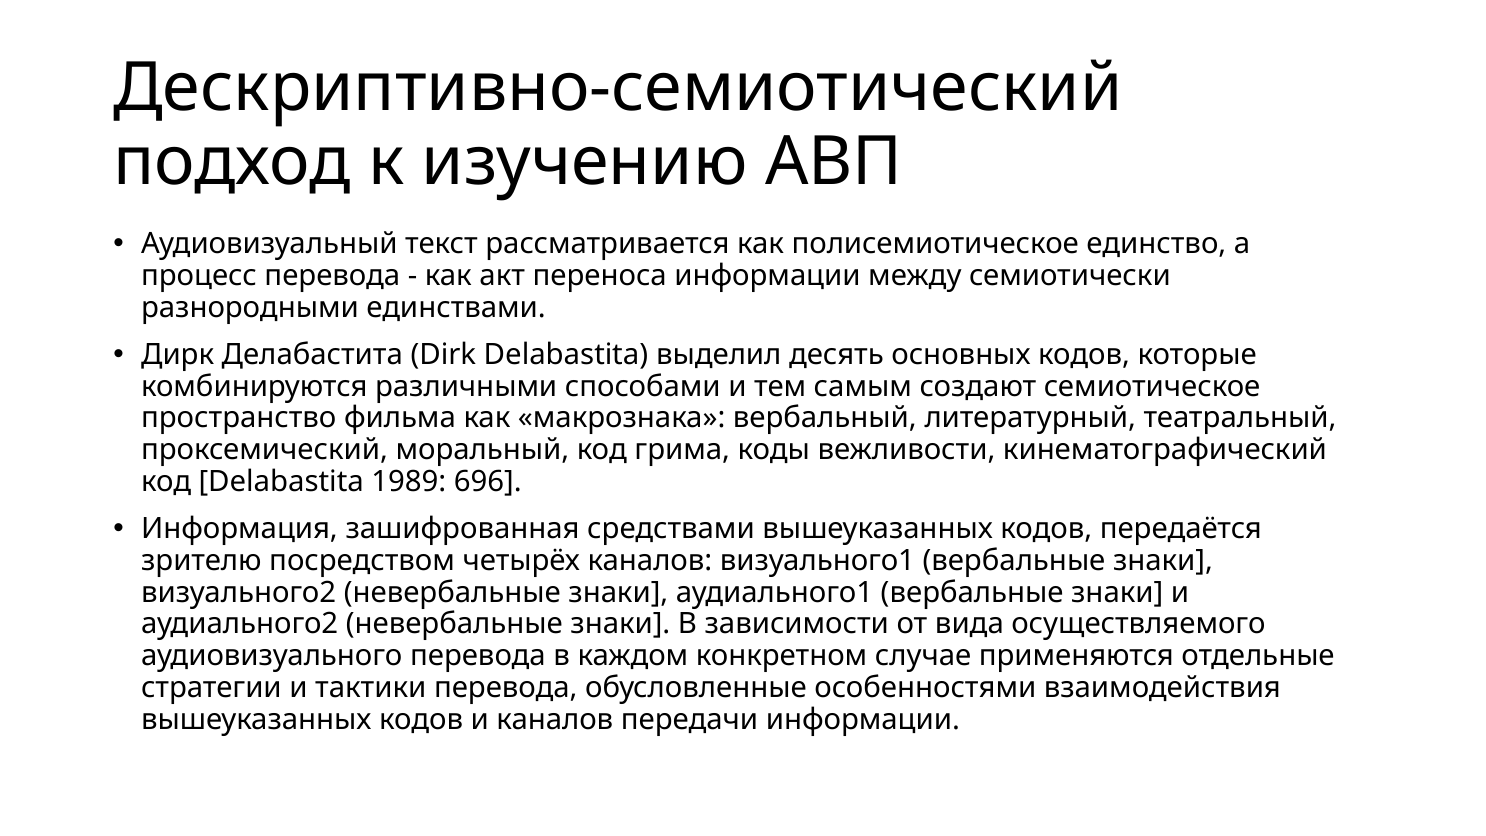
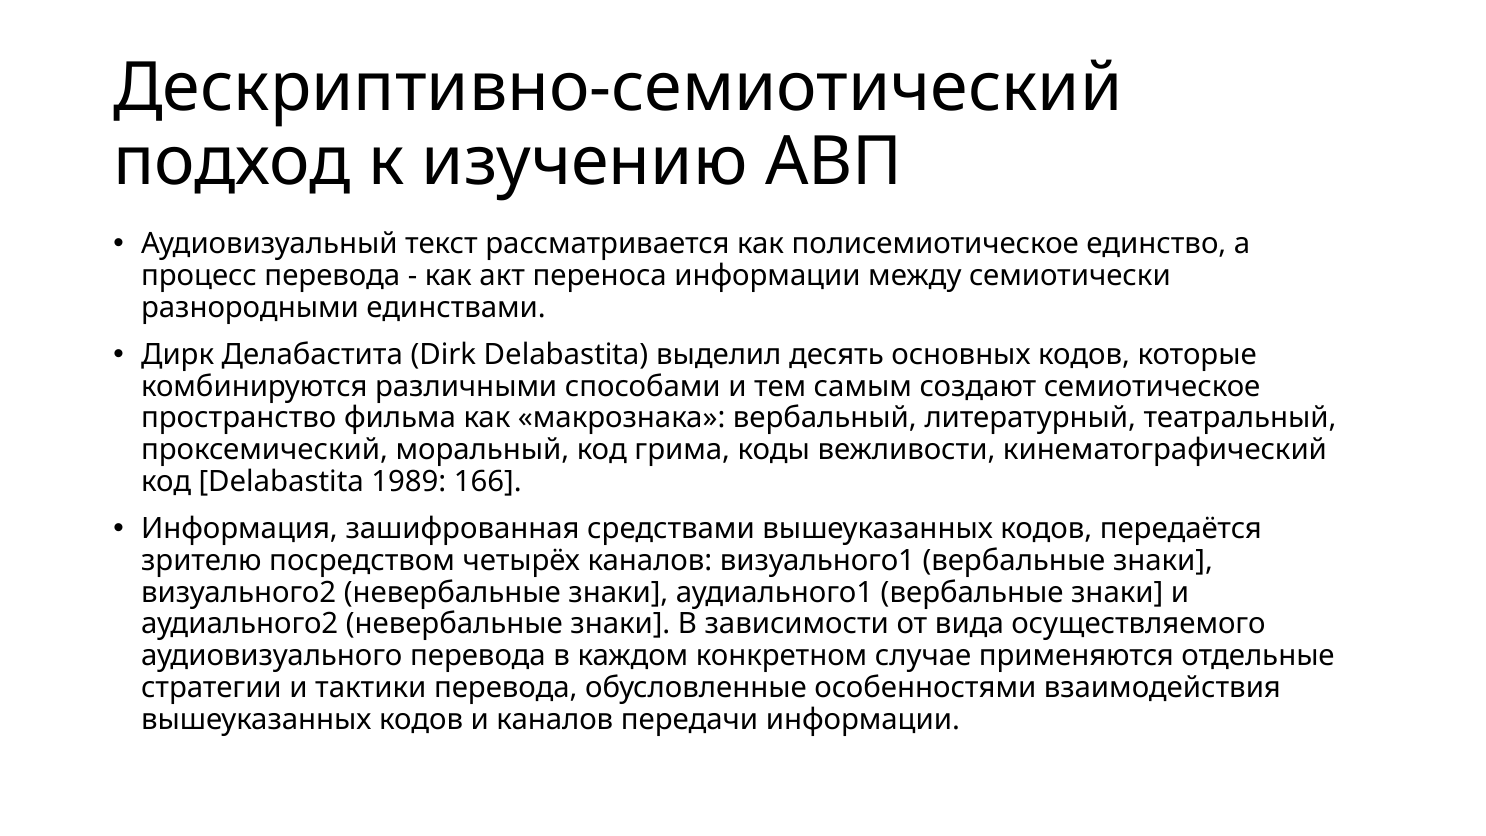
696: 696 -> 166 (488, 482)
